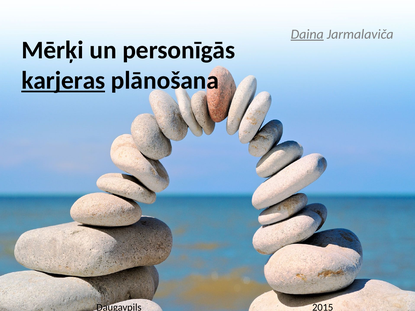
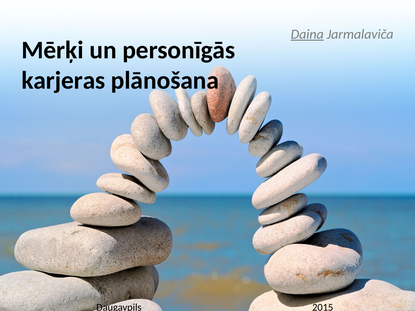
karjeras underline: present -> none (63, 81)
